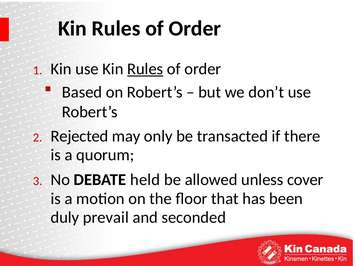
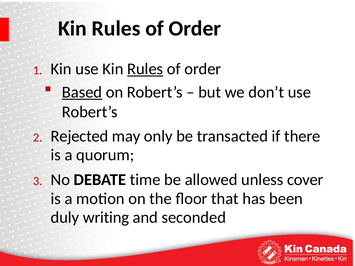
Based underline: none -> present (82, 92)
held: held -> time (145, 180)
prevail: prevail -> writing (106, 218)
